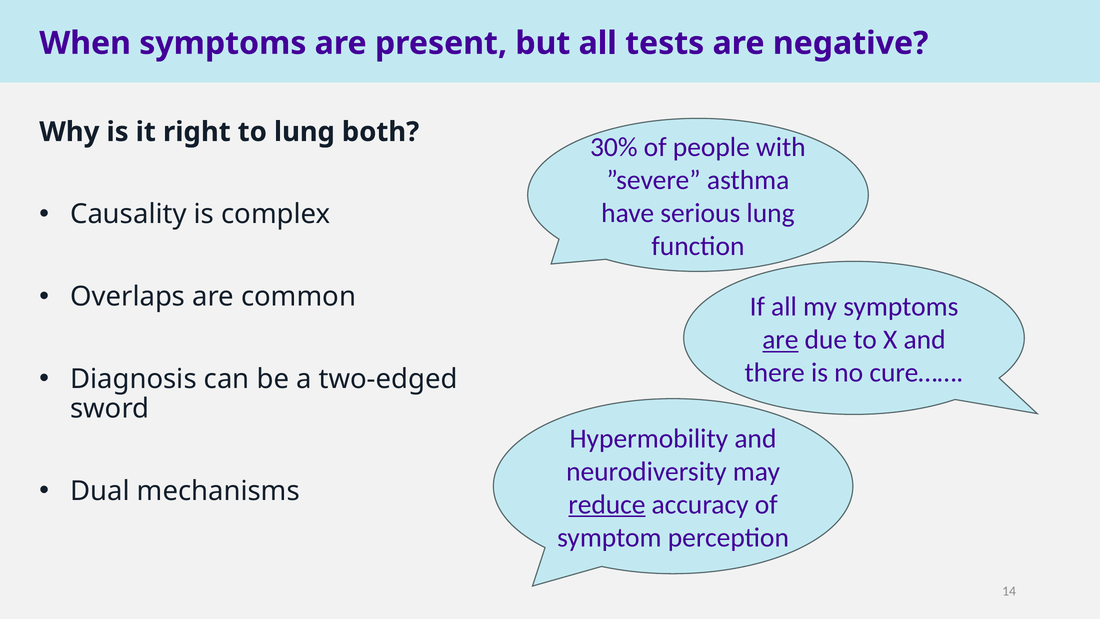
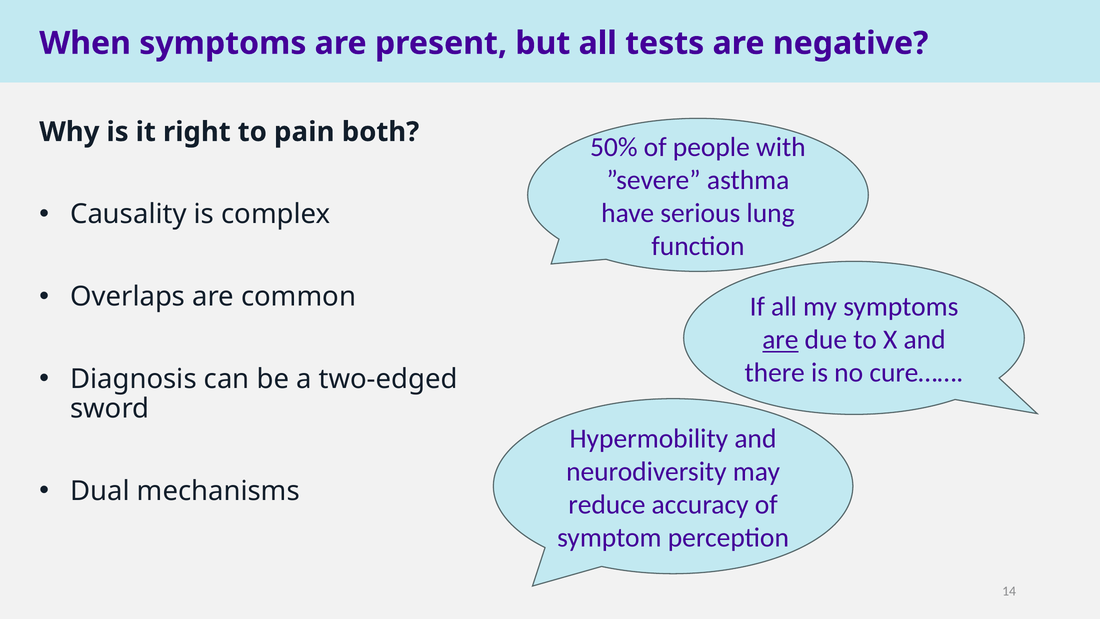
to lung: lung -> pain (304, 132)
30%: 30% -> 50% (614, 147)
reduce underline: present -> none (607, 504)
